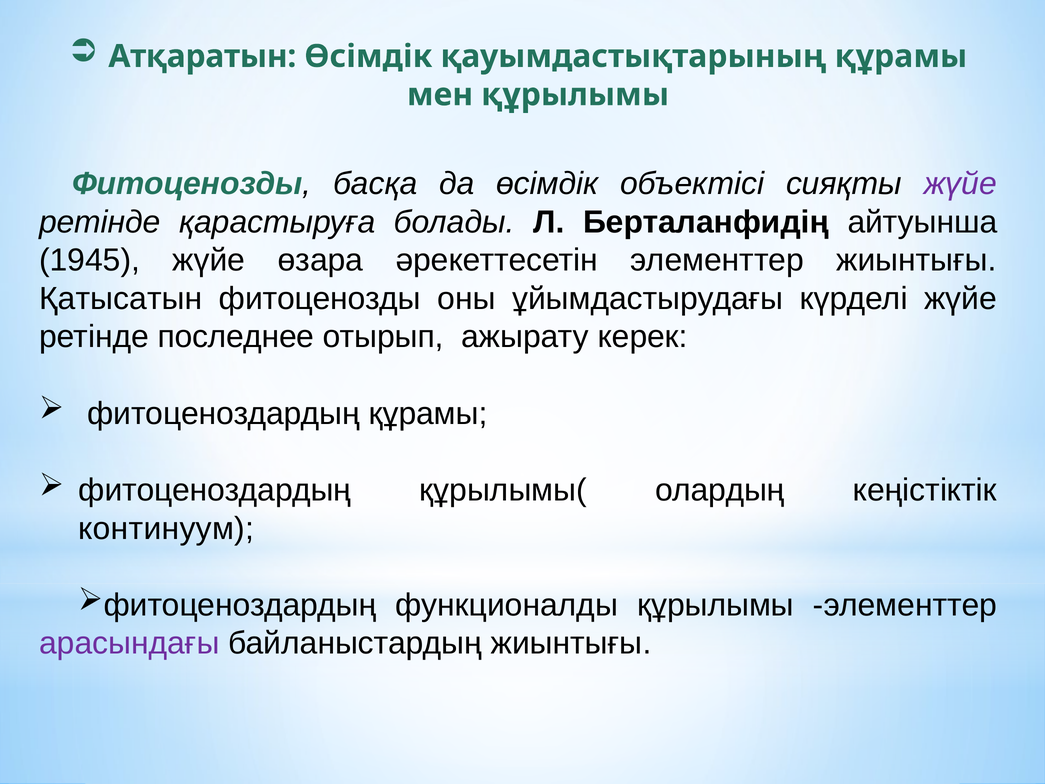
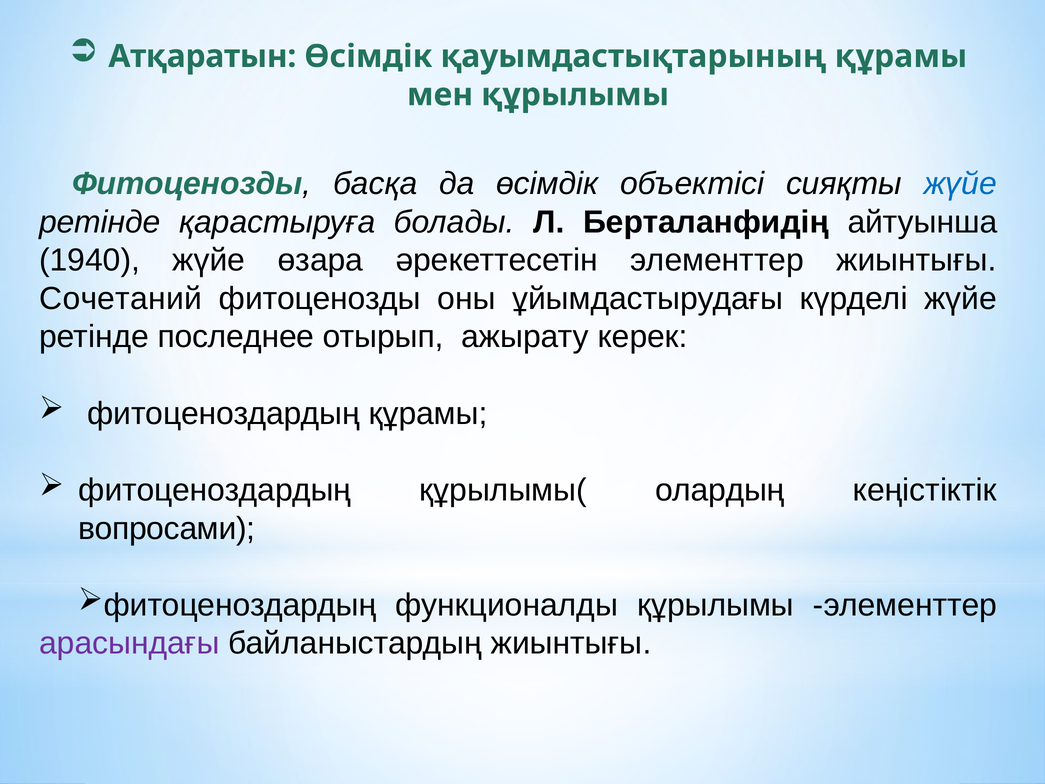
жүйе colour: purple -> blue (960, 184)
1945: 1945 -> 1940 (90, 260)
Қатысатын: Қатысатын -> Сочетаний (121, 299)
континуум: континуум -> вопросами (167, 528)
